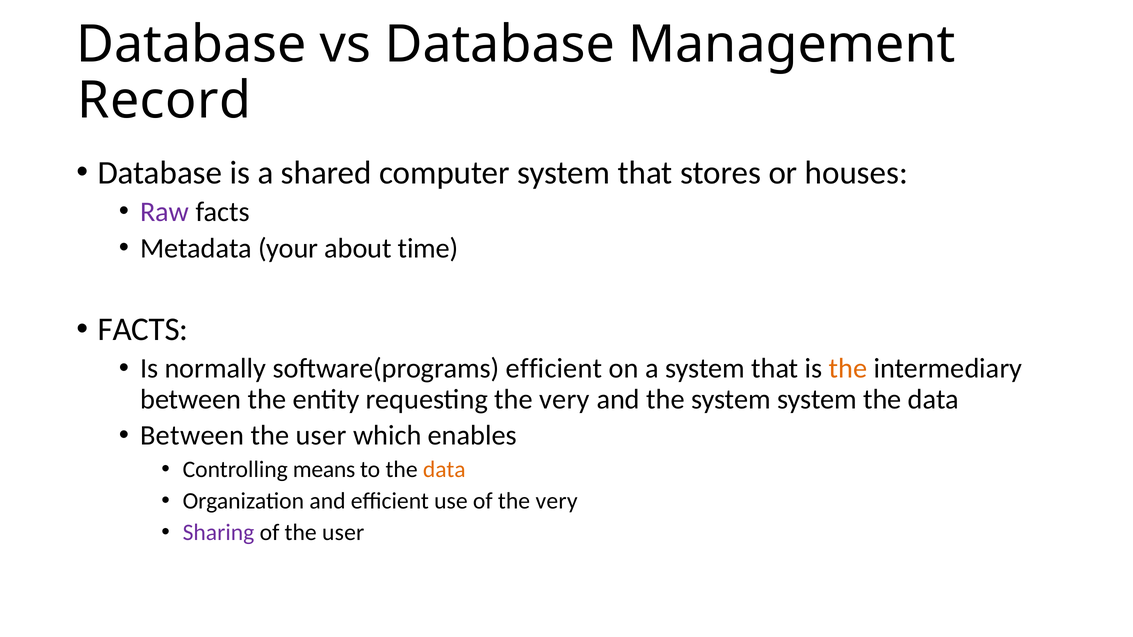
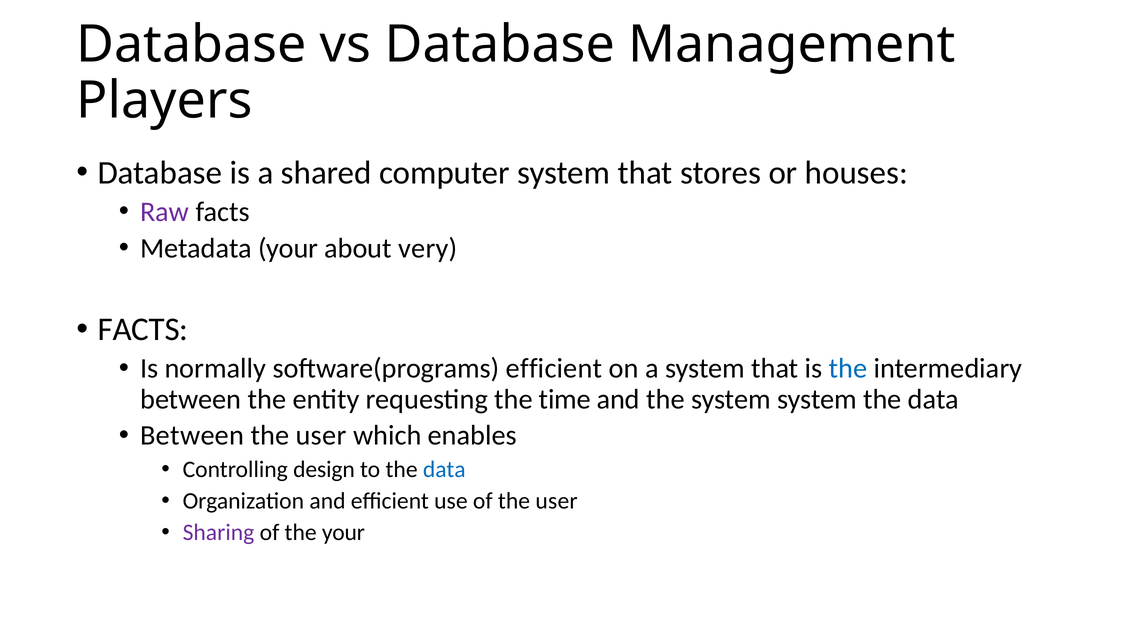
Record: Record -> Players (165, 101)
time: time -> very (428, 248)
the colour: orange -> blue (848, 369)
requesting the very: very -> time (565, 399)
means: means -> design (324, 470)
data colour: orange -> blue (444, 470)
of the very: very -> user (557, 501)
of the user: user -> your (343, 533)
